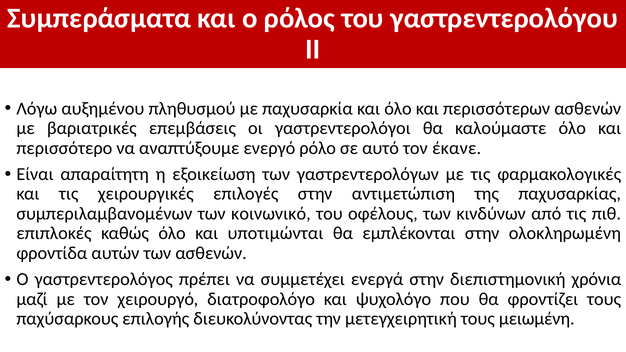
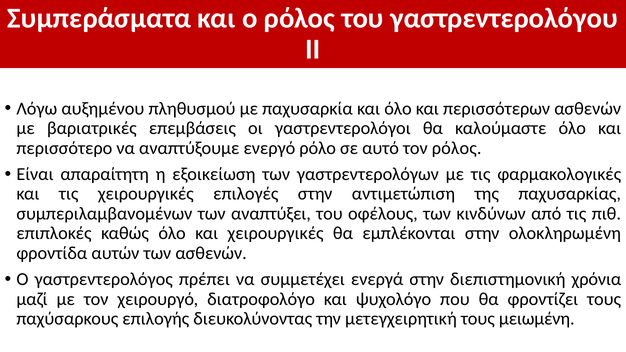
τον έκανε: έκανε -> ρόλος (457, 148)
κοινωνικό: κοινωνικό -> αναπτύξει (271, 214)
και υποτιμώνται: υποτιμώνται -> χειρουργικές (276, 233)
